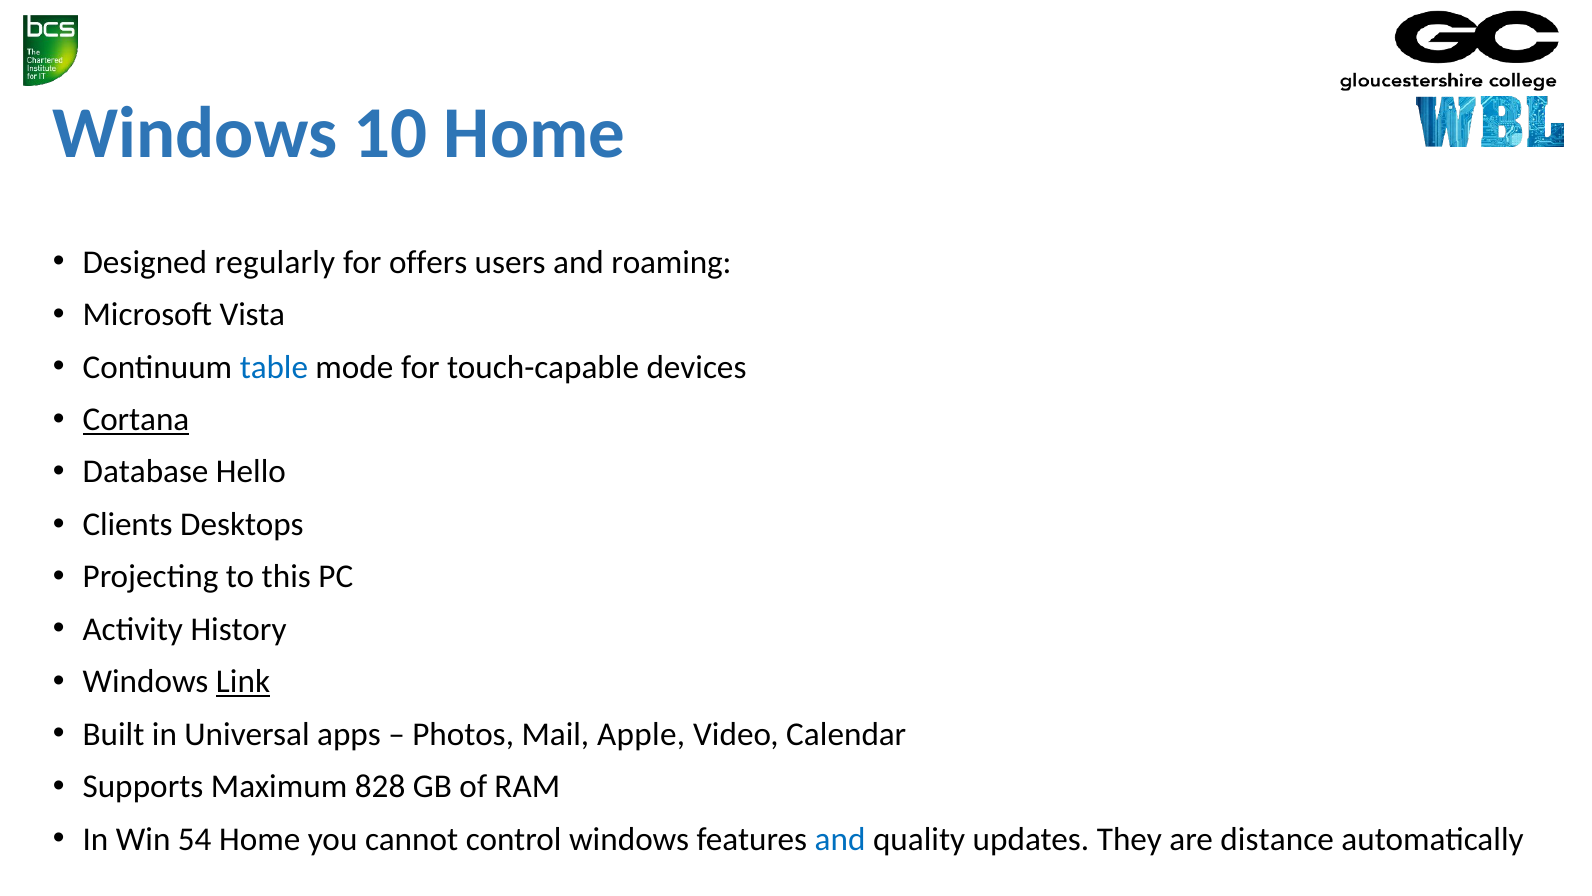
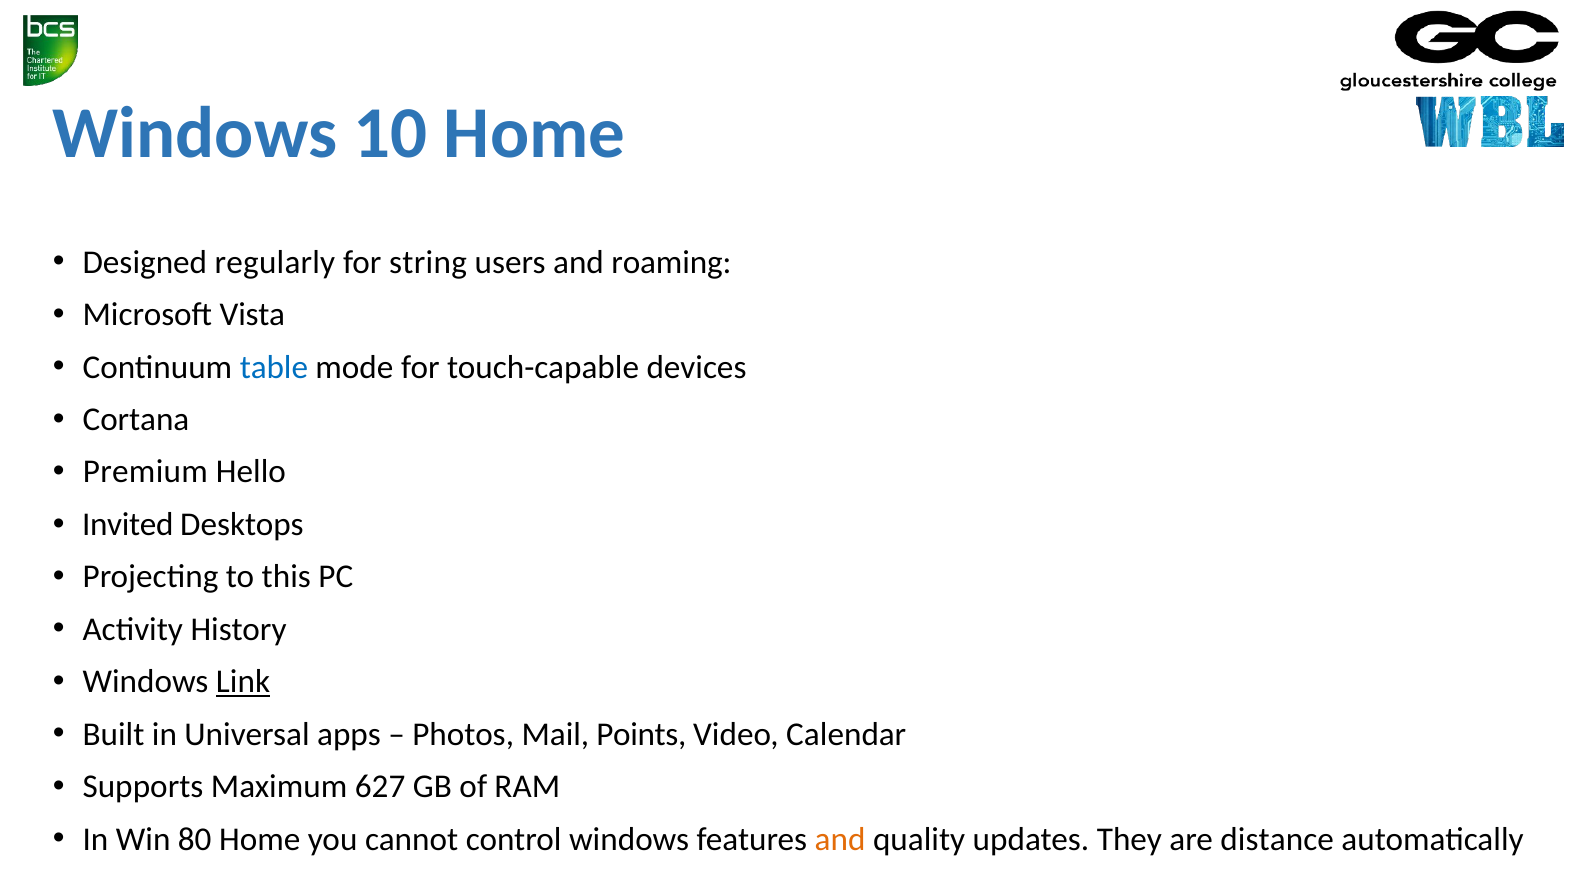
offers: offers -> string (428, 262)
Cortana underline: present -> none (136, 419)
Database: Database -> Premium (145, 472)
Clients: Clients -> Invited (128, 524)
Apple: Apple -> Points (641, 734)
828: 828 -> 627 (380, 786)
54: 54 -> 80 (195, 839)
and colour: blue -> orange (840, 839)
